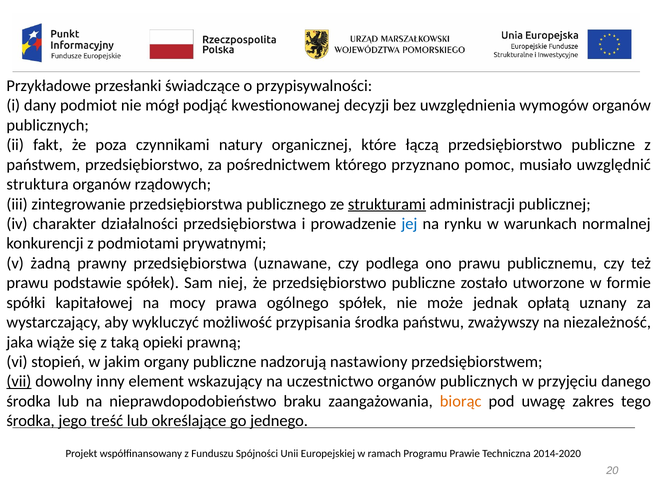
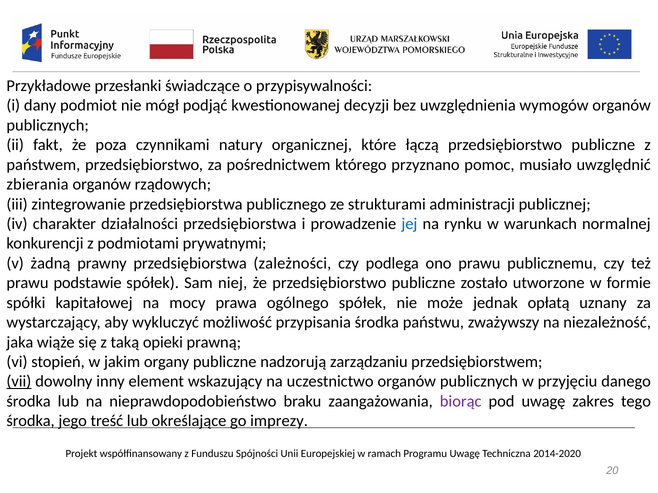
struktura: struktura -> zbierania (38, 185)
strukturami underline: present -> none (387, 204)
uznawane: uznawane -> zależności (292, 264)
nastawiony: nastawiony -> zarządzaniu (369, 362)
biorąc colour: orange -> purple (461, 402)
jednego: jednego -> imprezy (279, 421)
Prawie: Prawie -> Uwagę (465, 454)
